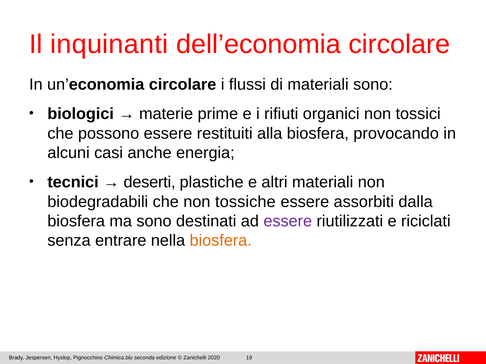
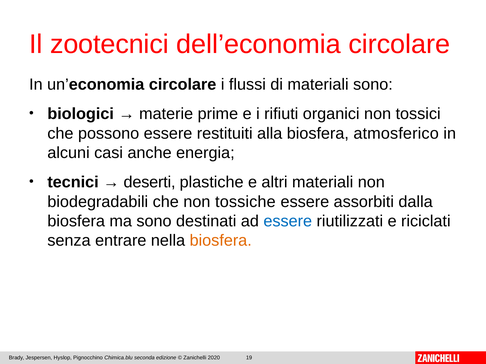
inquinanti: inquinanti -> zootecnici (109, 44)
provocando: provocando -> atmosferico (396, 134)
essere colour: purple -> blue (288, 221)
